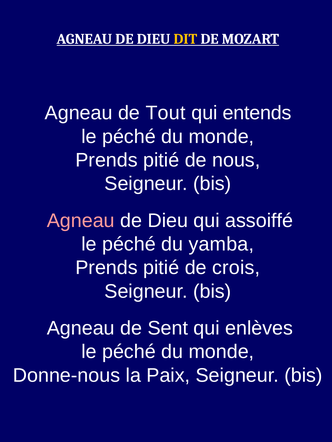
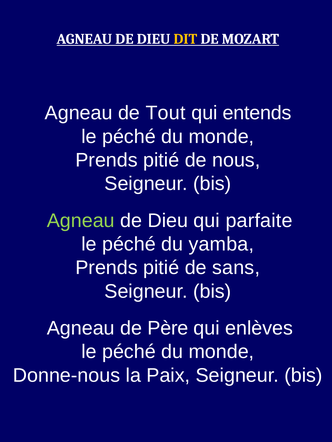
Agneau colour: pink -> light green (81, 221)
assoiffé: assoiffé -> parfaite (259, 221)
crois: crois -> sans (236, 268)
Sent: Sent -> Père (168, 329)
